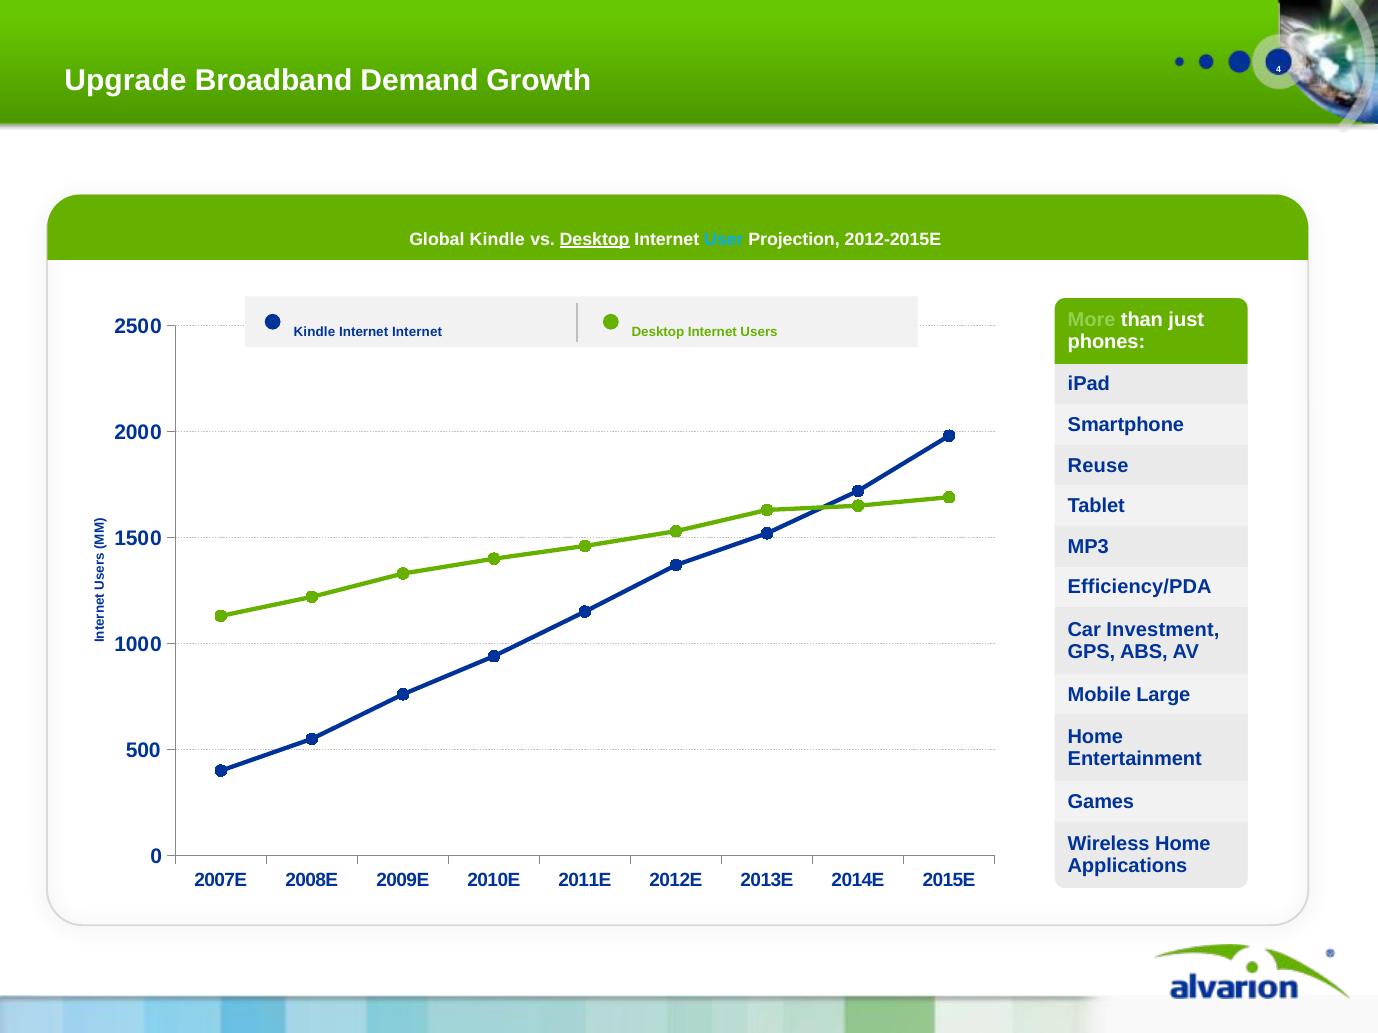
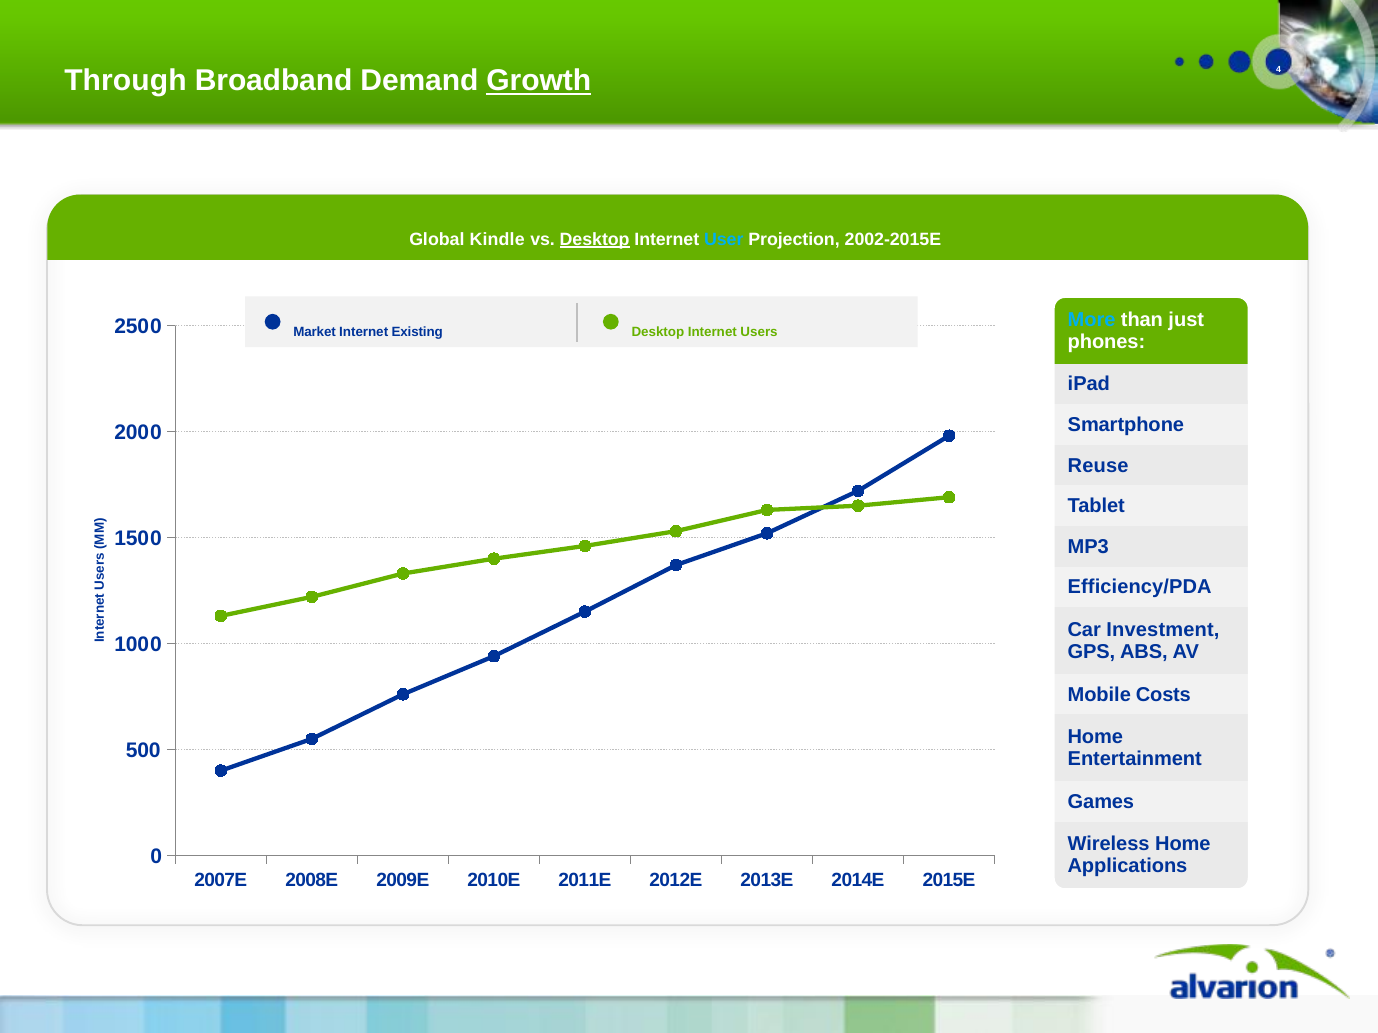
Upgrade: Upgrade -> Through (125, 81)
Growth underline: none -> present (539, 81)
2012-2015E: 2012-2015E -> 2002-2015E (893, 239)
More colour: light green -> light blue (1092, 320)
Kindle: Kindle -> Market (315, 333)
Internet Internet: Internet -> Existing (417, 333)
Large: Large -> Costs (1163, 695)
